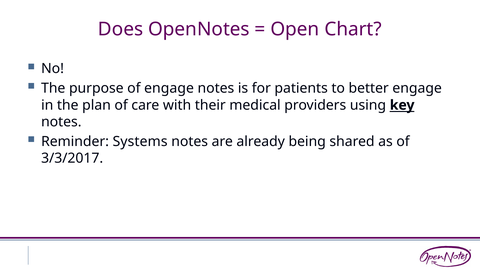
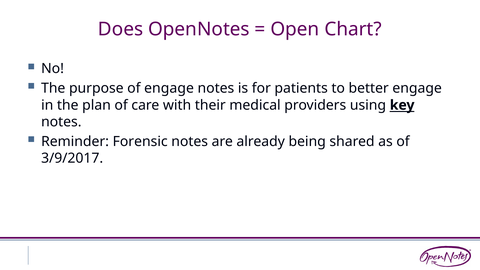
Systems: Systems -> Forensic (140, 142)
3/3/2017: 3/3/2017 -> 3/9/2017 (72, 158)
